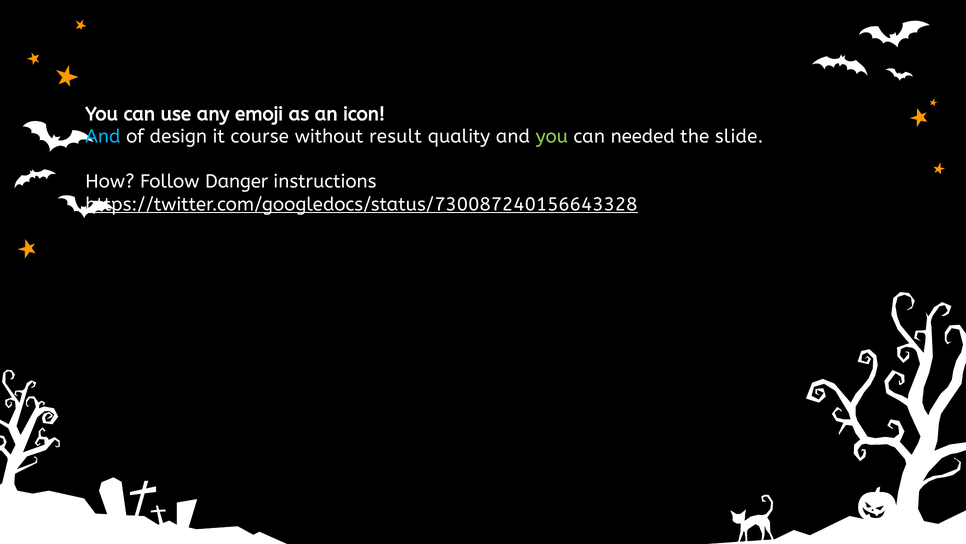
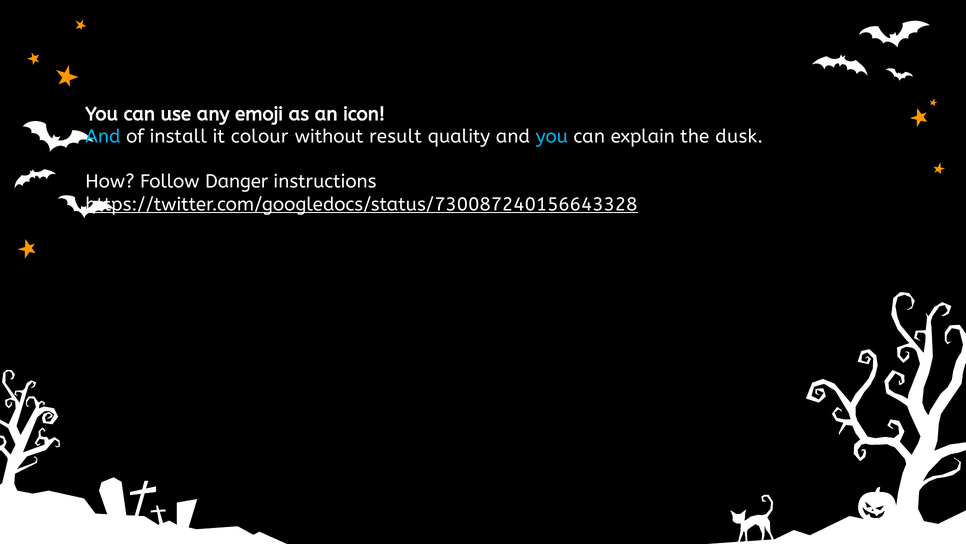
design: design -> install (178, 136)
course: course -> colour (260, 136)
you colour: light green -> light blue (552, 136)
needed: needed -> explain (643, 136)
slide: slide -> dusk (739, 136)
